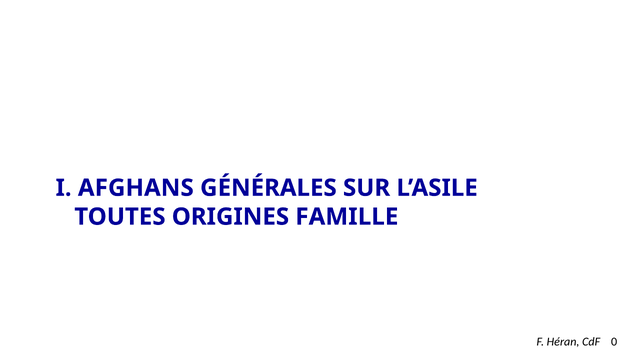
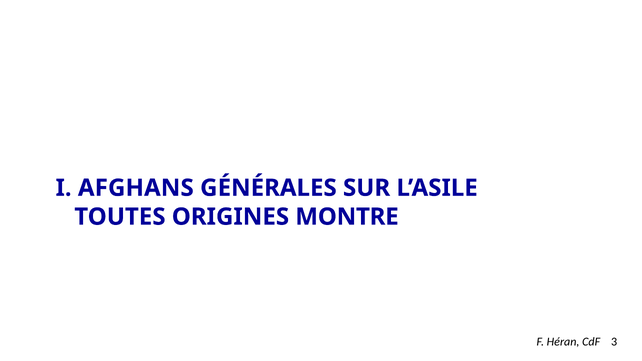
FAMILLE: FAMILLE -> MONTRE (347, 217)
0: 0 -> 3 (614, 342)
